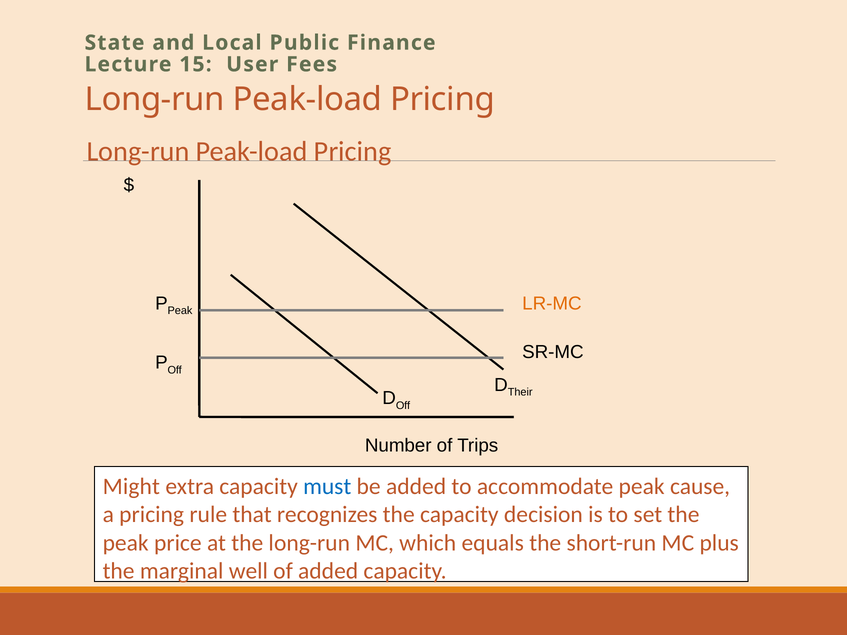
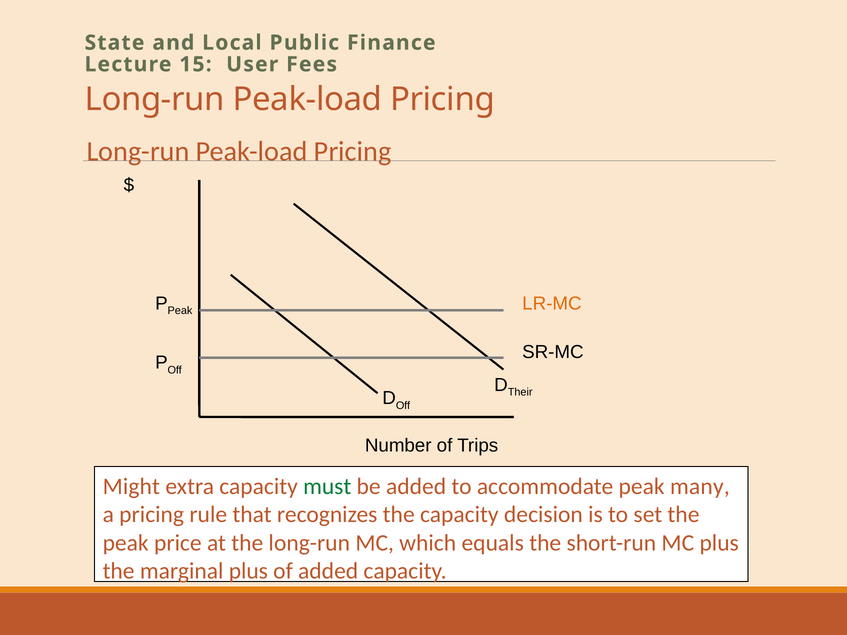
must colour: blue -> green (327, 487)
cause: cause -> many (700, 487)
marginal well: well -> plus (248, 571)
